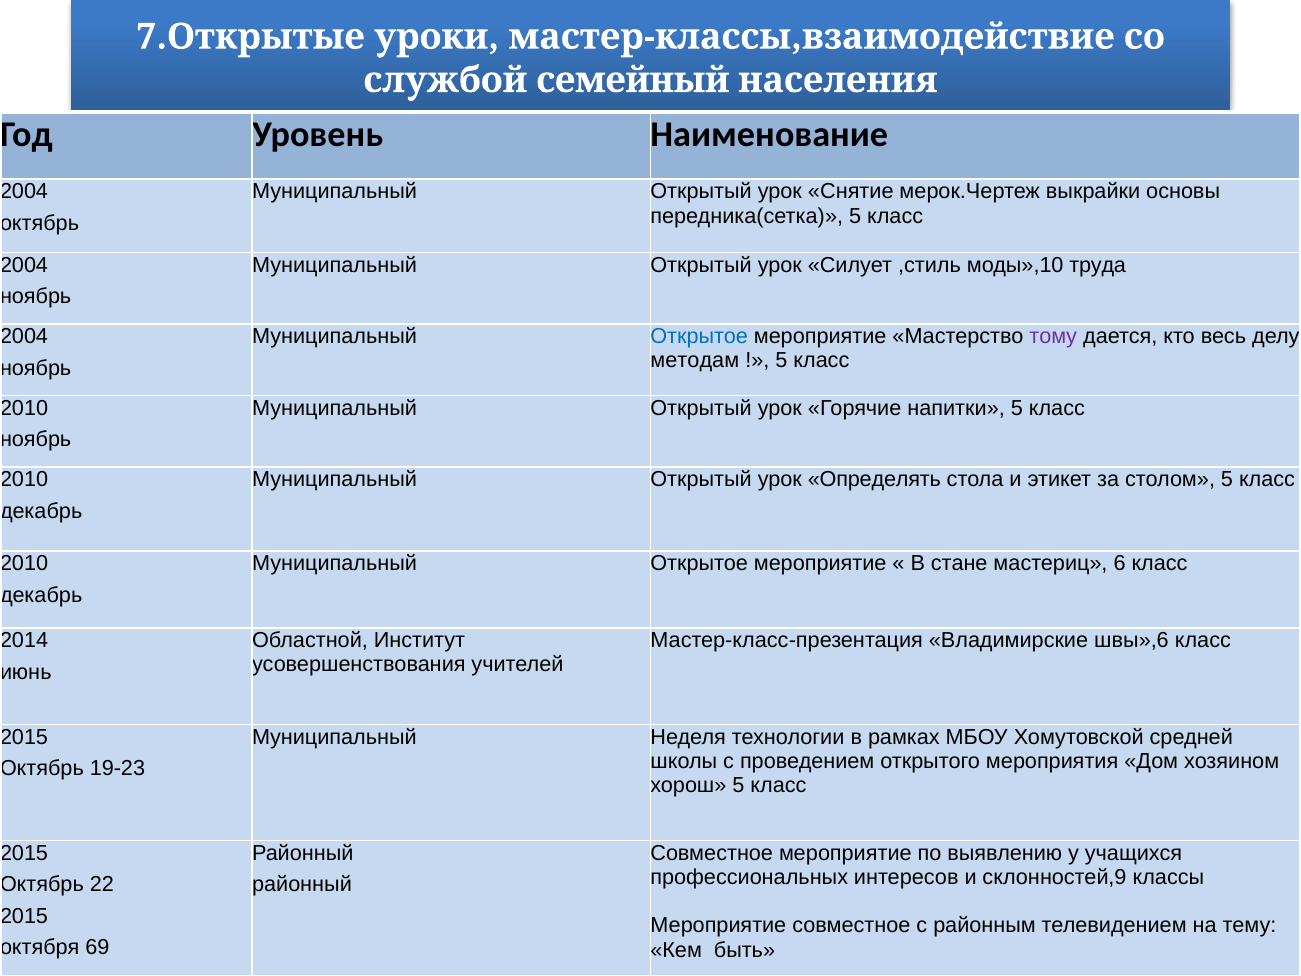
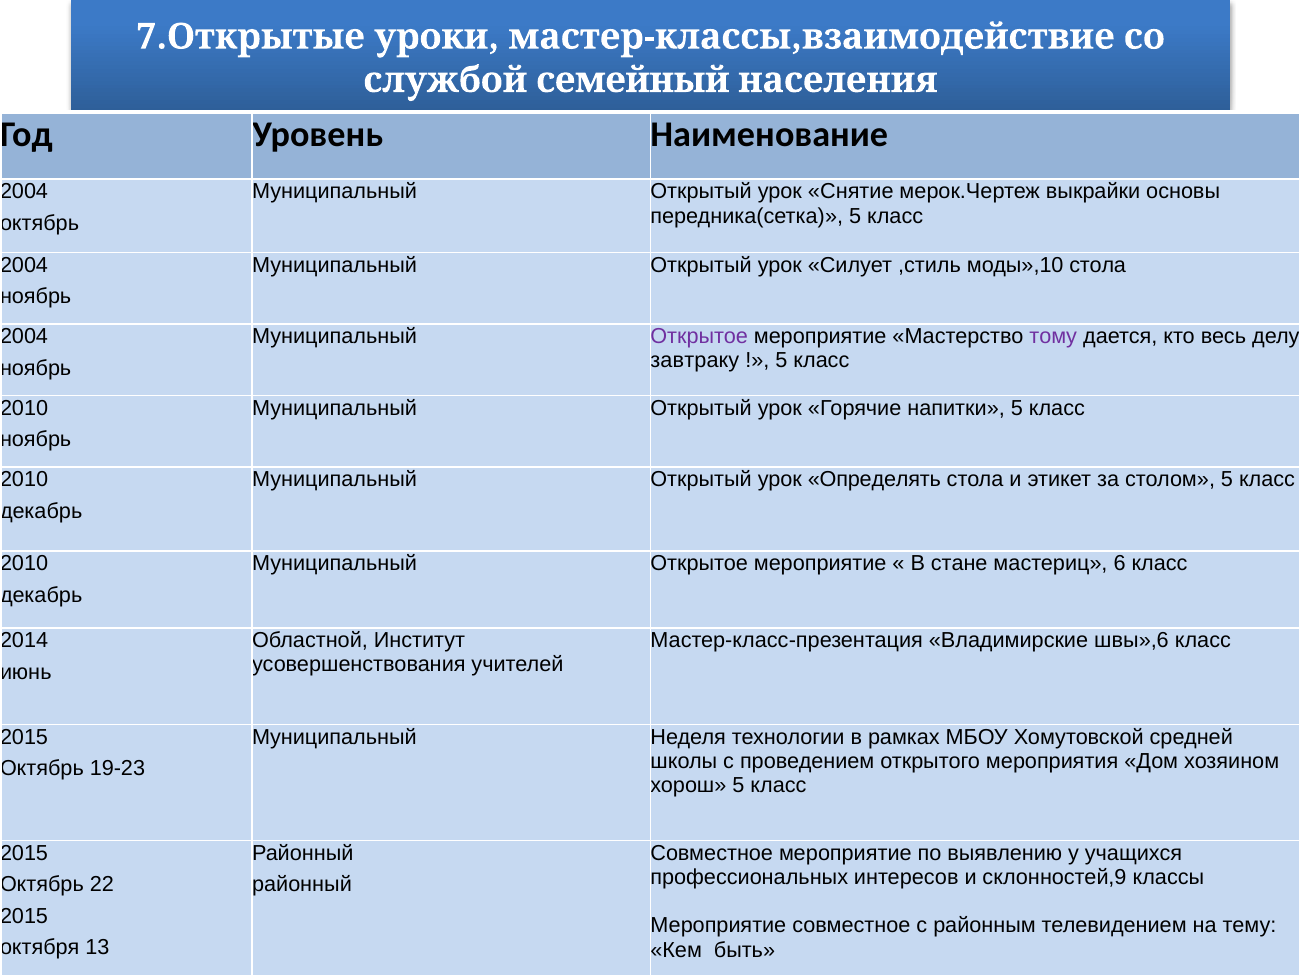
моды»,10 труда: труда -> стола (1098, 265)
Открытое colour: blue -> purple (699, 336)
методам: методам -> завтраку (695, 361)
69: 69 -> 13 (97, 947)
